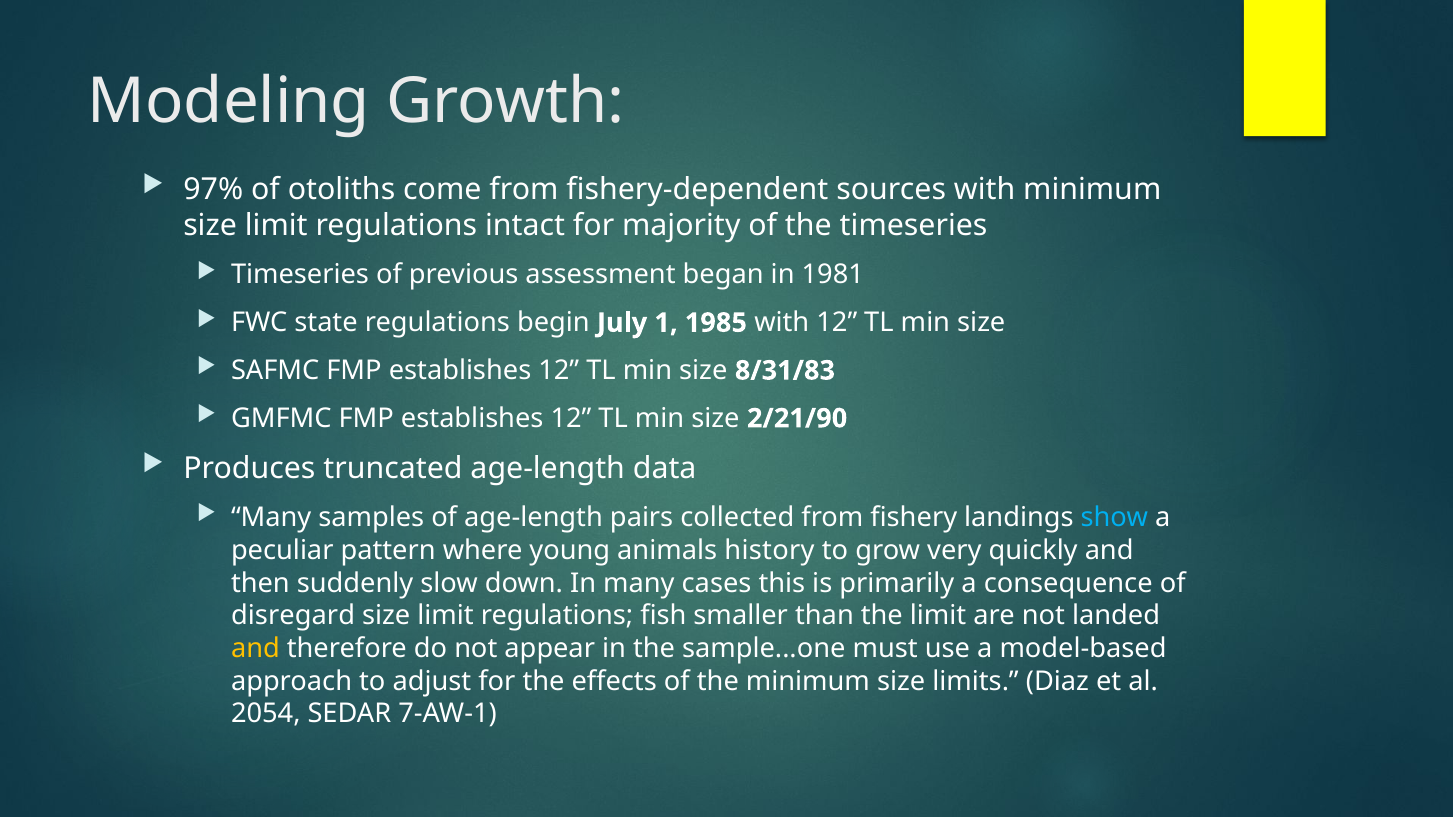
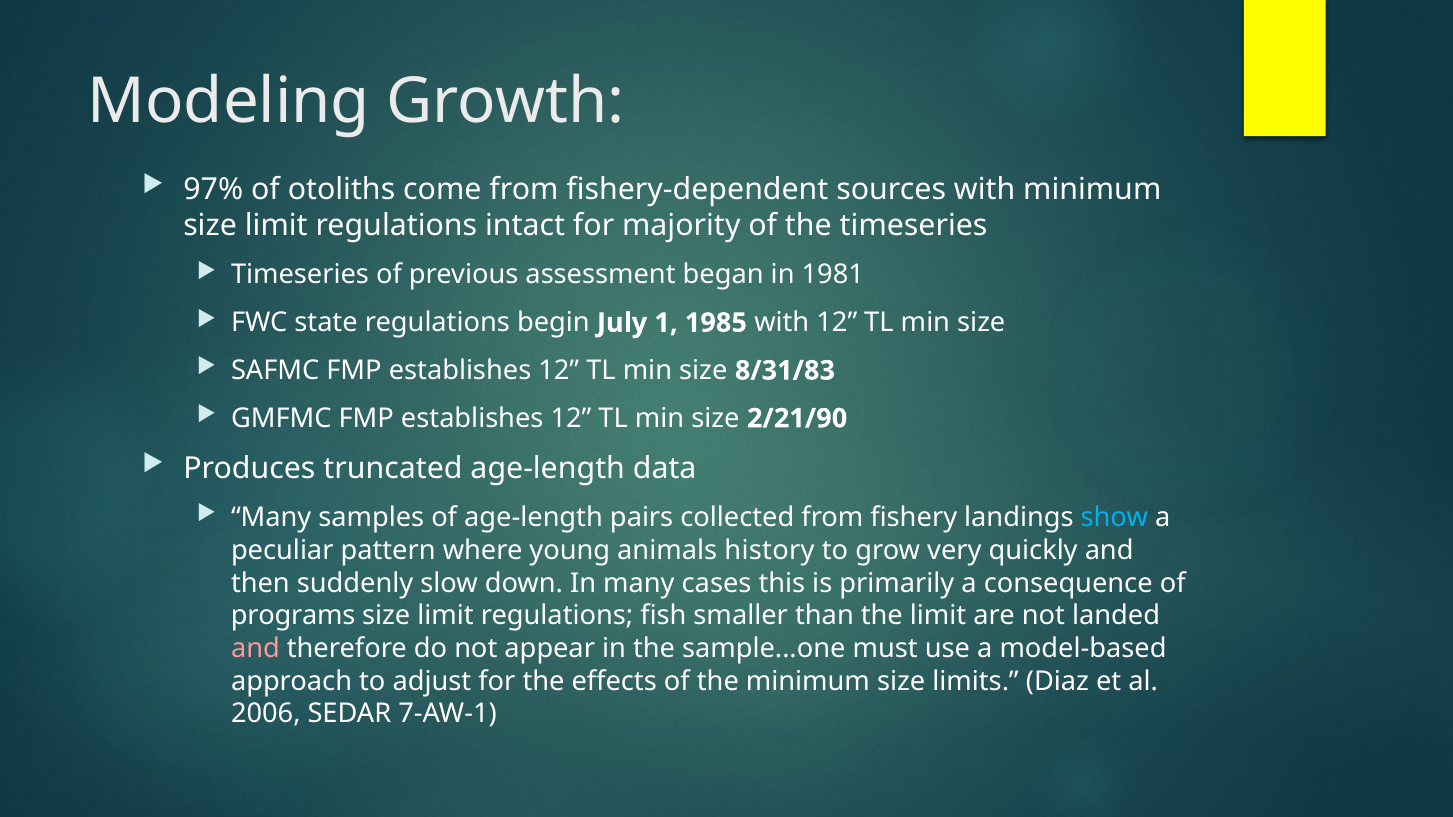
disregard: disregard -> programs (293, 616)
and colour: yellow -> pink (255, 649)
2054: 2054 -> 2006 (266, 714)
